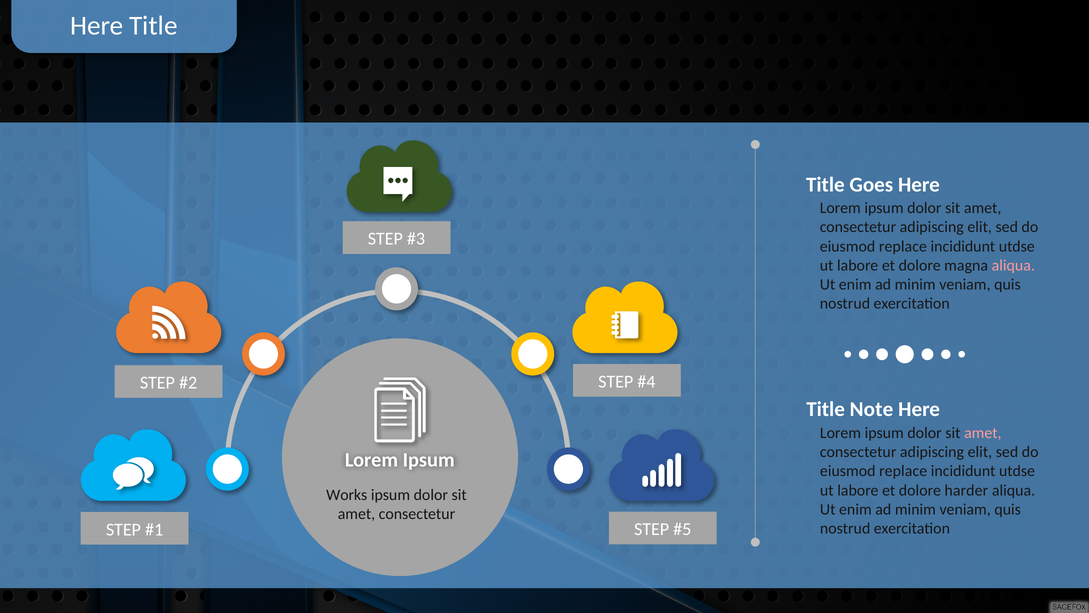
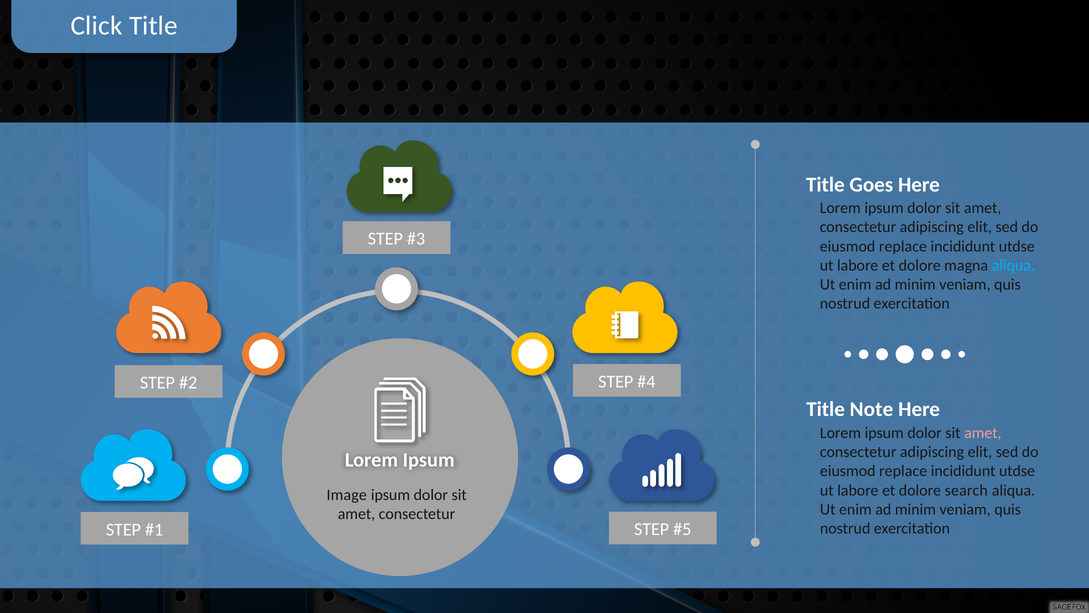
Here: Here -> Click (97, 26)
aliqua colour: pink -> light blue (1013, 265)
harder: harder -> search (966, 490)
Works: Works -> Image (347, 495)
